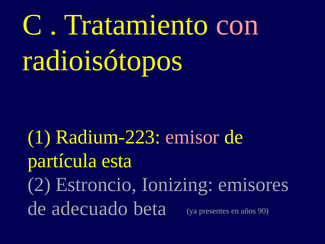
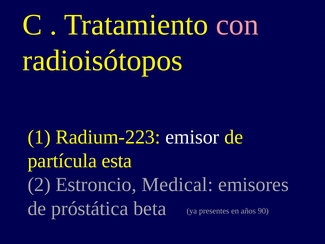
emisor colour: pink -> white (192, 137)
Ionizing: Ionizing -> Medical (177, 184)
adecuado: adecuado -> próstática (90, 208)
